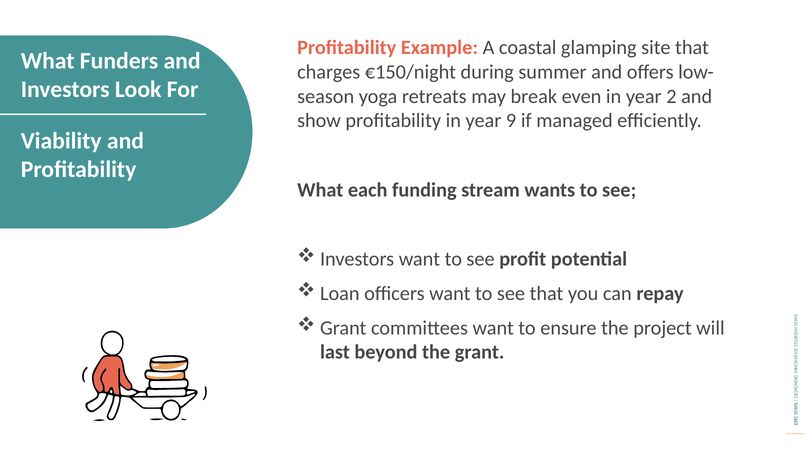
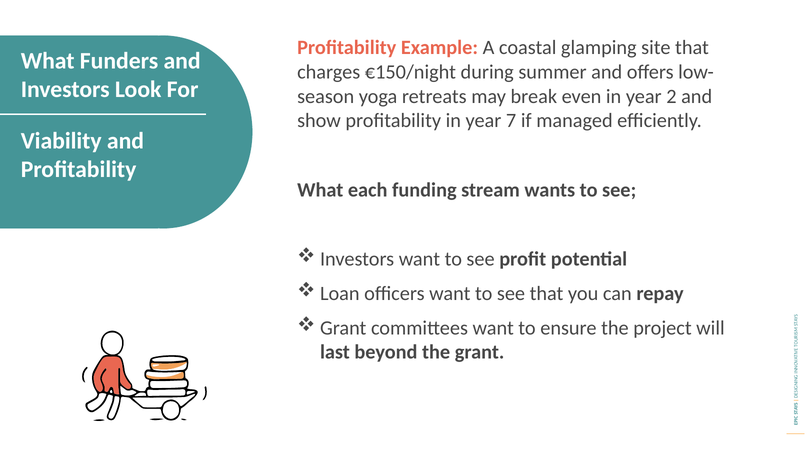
9: 9 -> 7 (511, 121)
